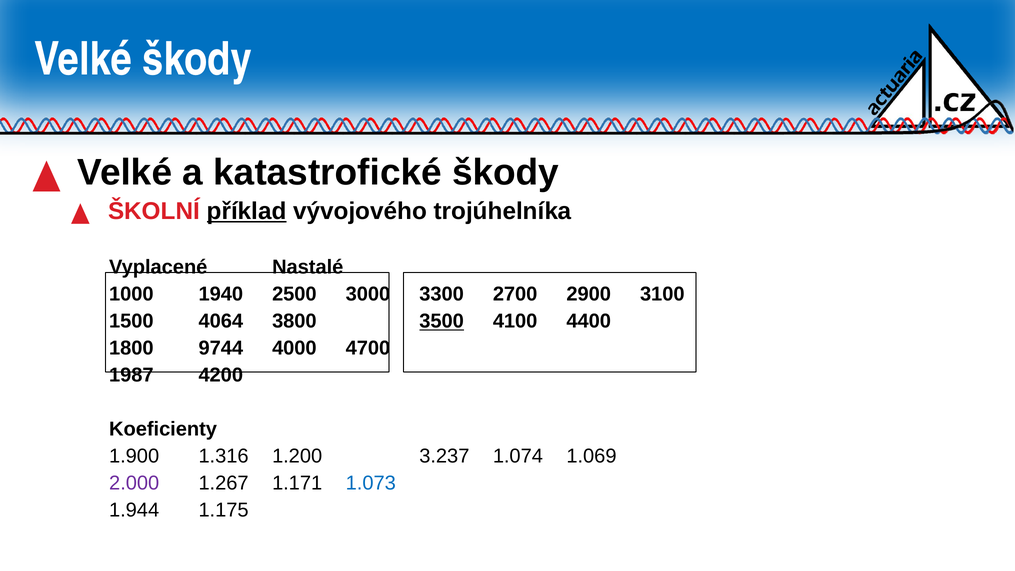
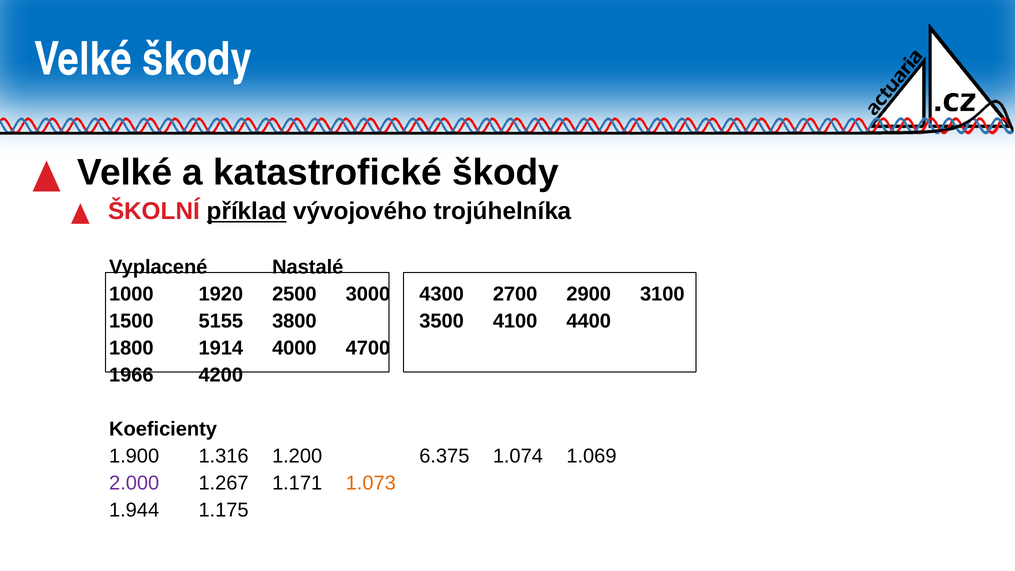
1940: 1940 -> 1920 (221, 294)
3300: 3300 -> 4300 (442, 294)
4064: 4064 -> 5155 (221, 321)
3500 underline: present -> none (442, 321)
9744: 9744 -> 1914 (221, 348)
1987: 1987 -> 1966 (131, 375)
3.237: 3.237 -> 6.375 (444, 456)
1.073 colour: blue -> orange (371, 483)
